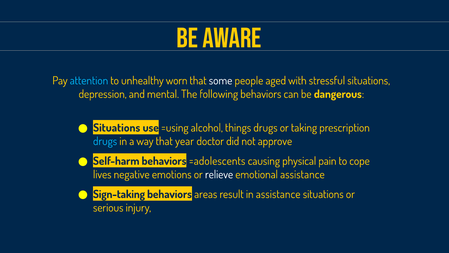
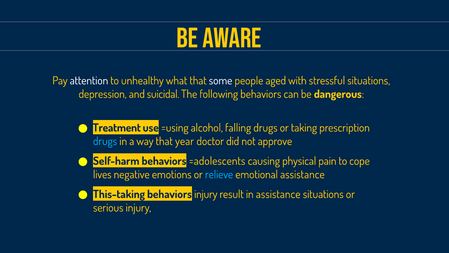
attention colour: light blue -> white (89, 81)
worn: worn -> what (177, 81)
mental: mental -> suicidal (163, 94)
Situations: Situations -> Treatment (117, 128)
things: things -> falling (238, 128)
relieve colour: white -> light blue (219, 174)
Sign-taking: Sign-taking -> This-taking (119, 194)
behaviors areas: areas -> injury (206, 194)
